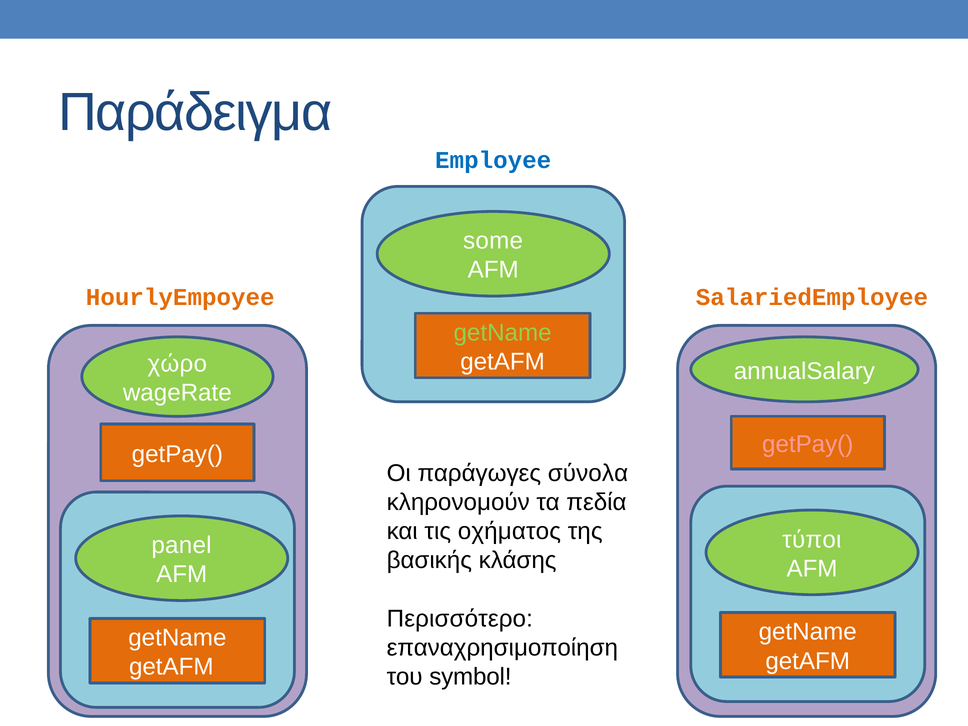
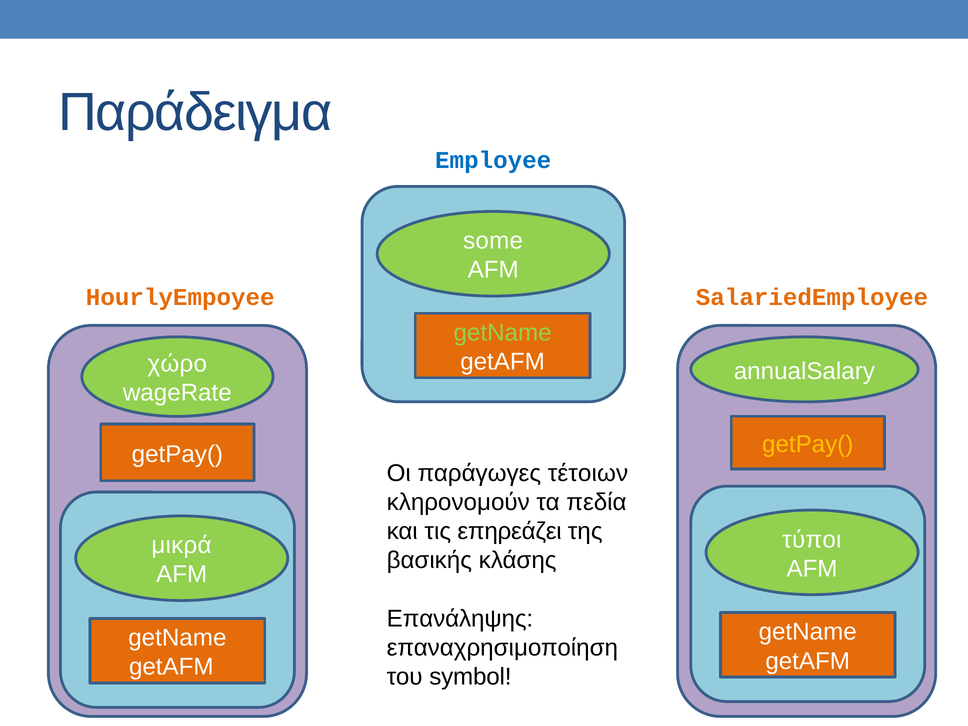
getPay( colour: pink -> yellow (808, 444)
σύνολα: σύνολα -> τέτοιων (588, 473)
οχήματος: οχήματος -> επηρεάζει (510, 531)
panel: panel -> μικρά (181, 545)
Περισσότερο: Περισσότερο -> Επανάληψης (460, 619)
